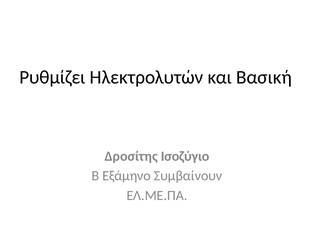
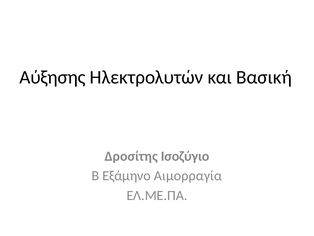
Ρυθμίζει: Ρυθμίζει -> Αύξησης (52, 77)
Συμβαίνουν: Συμβαίνουν -> Αιμορραγία (188, 175)
